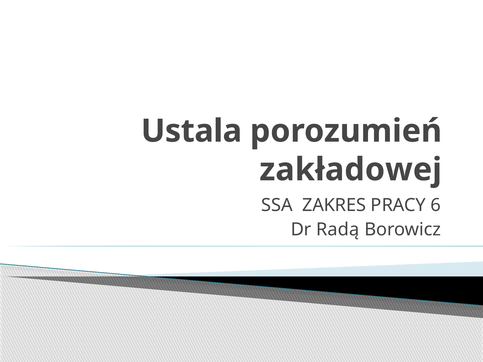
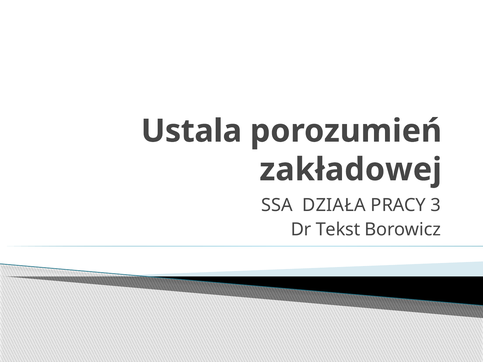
ZAKRES: ZAKRES -> DZIAŁA (334, 205)
6: 6 -> 3 (436, 205)
Radą: Radą -> Tekst (338, 230)
